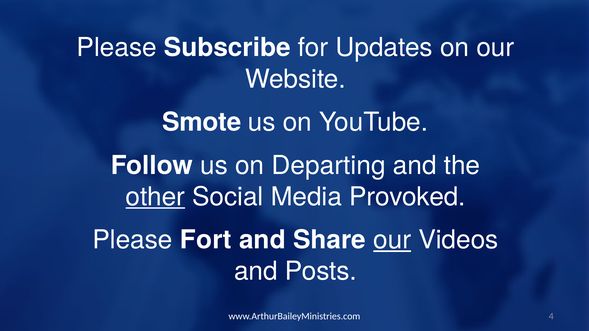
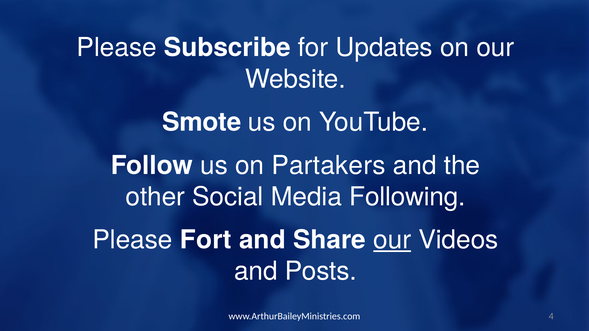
Departing: Departing -> Partakers (328, 166)
other underline: present -> none (155, 197)
Provoked: Provoked -> Following (407, 197)
